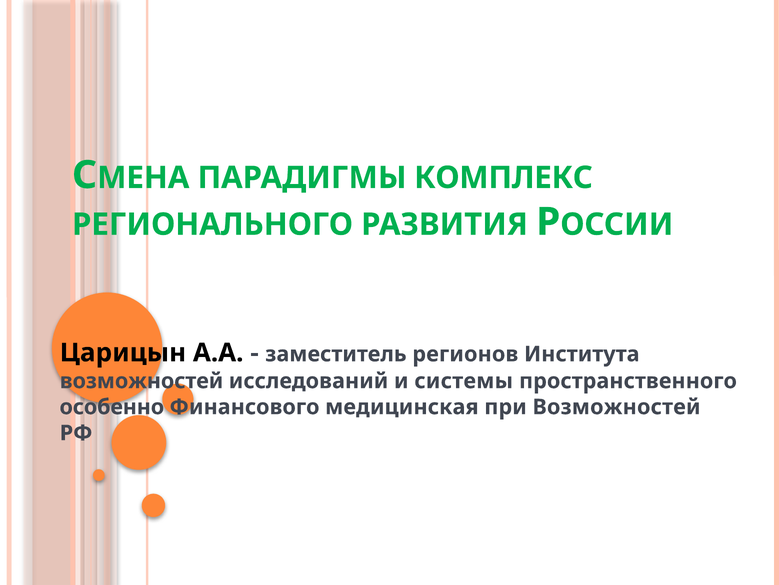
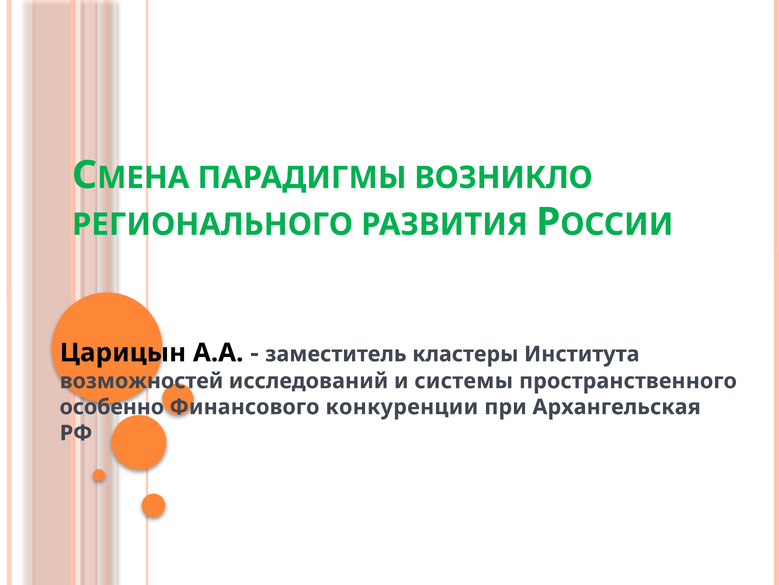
КОМПЛЕКС: КОМПЛЕКС -> ВОЗНИКЛО (503, 178)
регионов: регионов -> кластеры (465, 354)
медицинская: медицинская -> конкуренции (402, 407)
при Возможностей: Возможностей -> Архангельская (617, 407)
